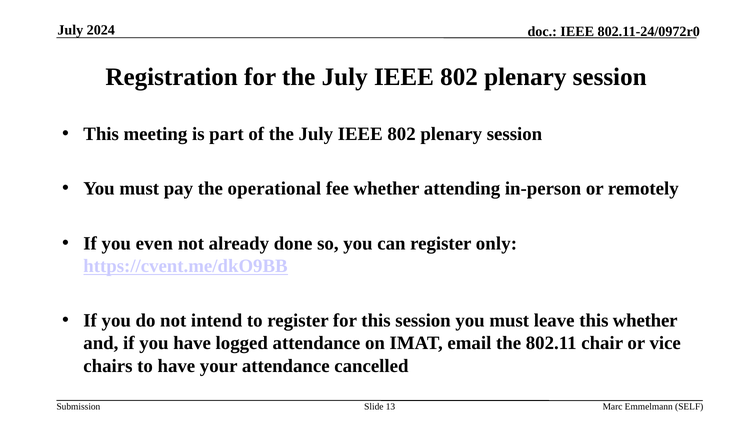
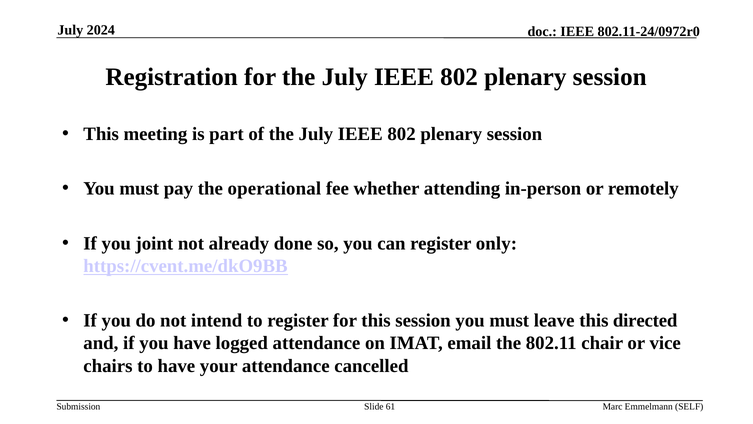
even: even -> joint (154, 243)
this whether: whether -> directed (645, 320)
13: 13 -> 61 (390, 406)
